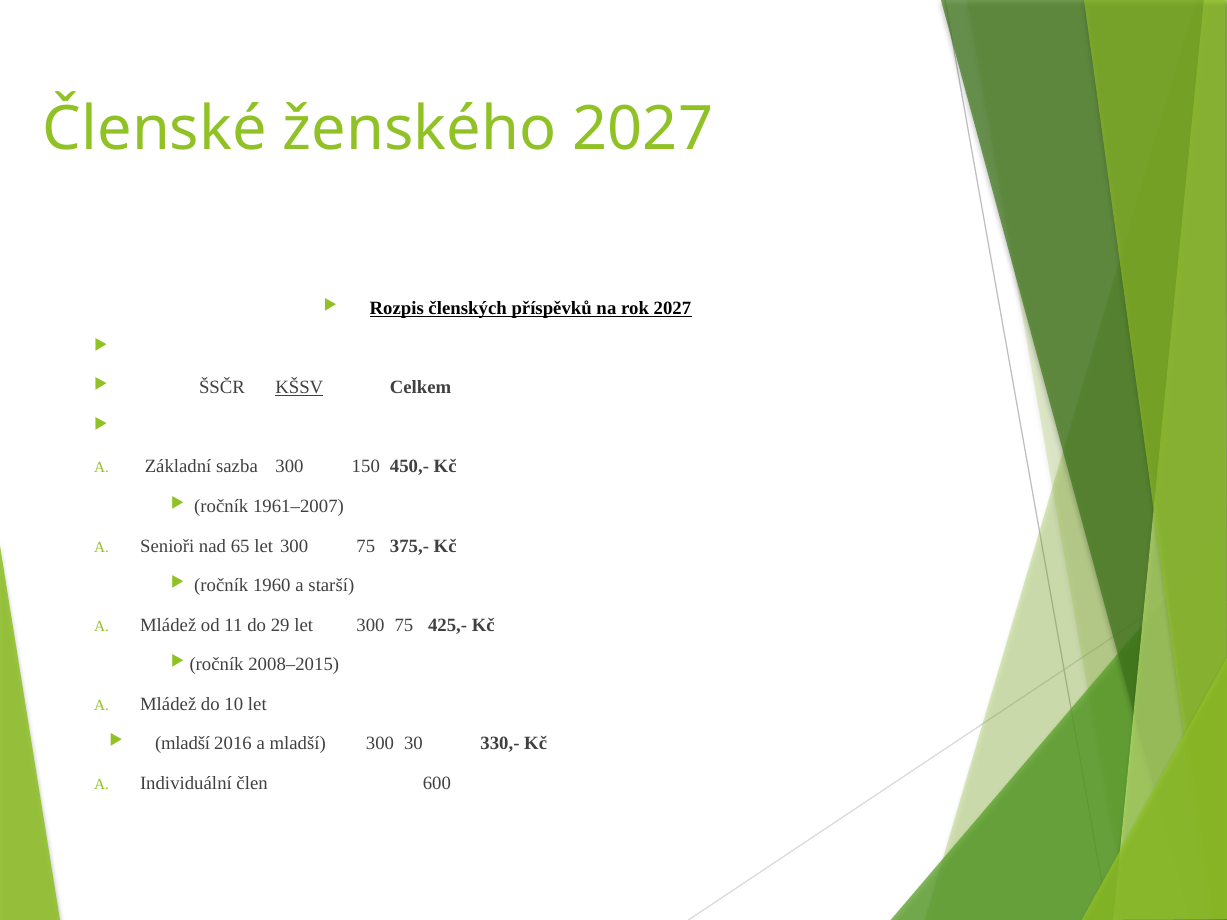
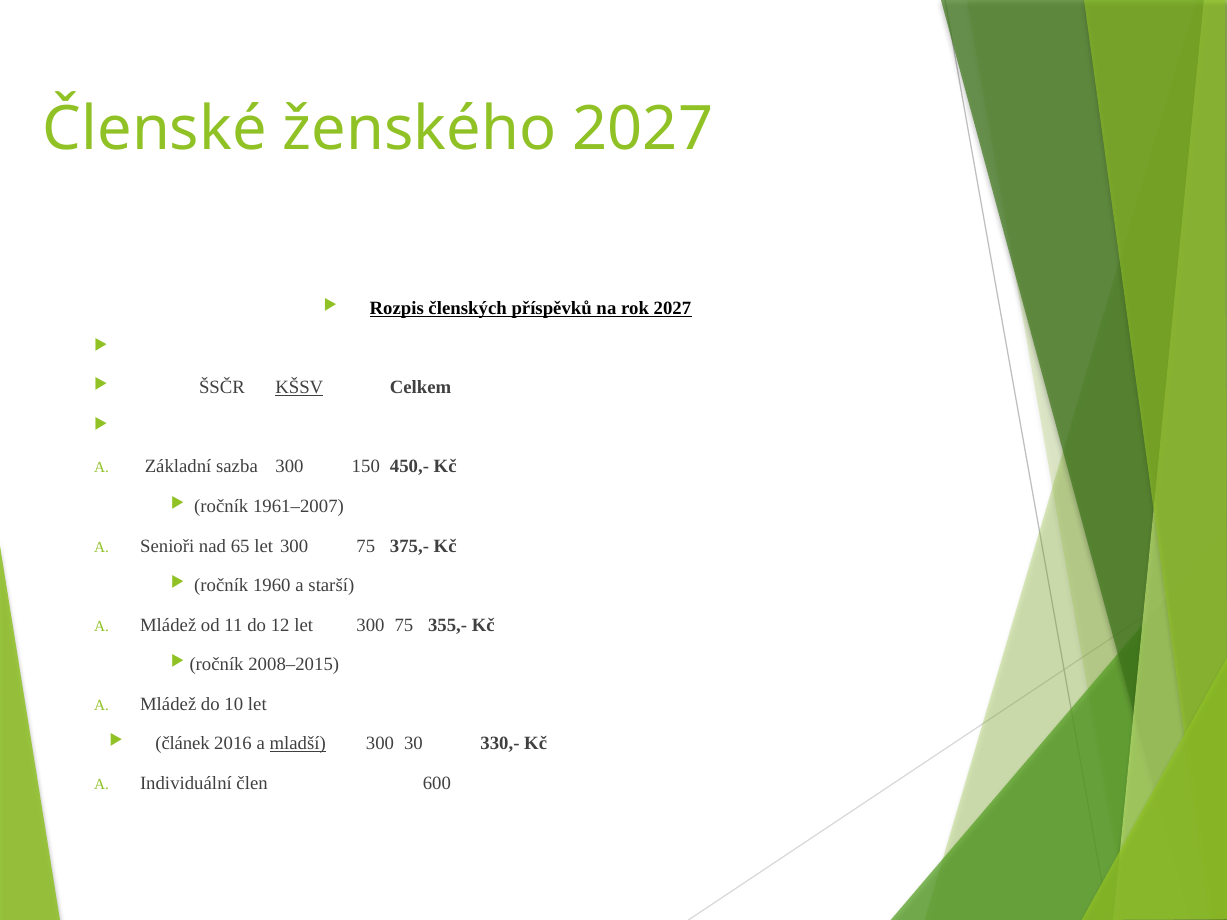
29: 29 -> 12 (280, 625)
425,-: 425,- -> 355,- (448, 625)
mladší: mladší -> článek (183, 744)
mladší underline: none -> present (298, 744)
